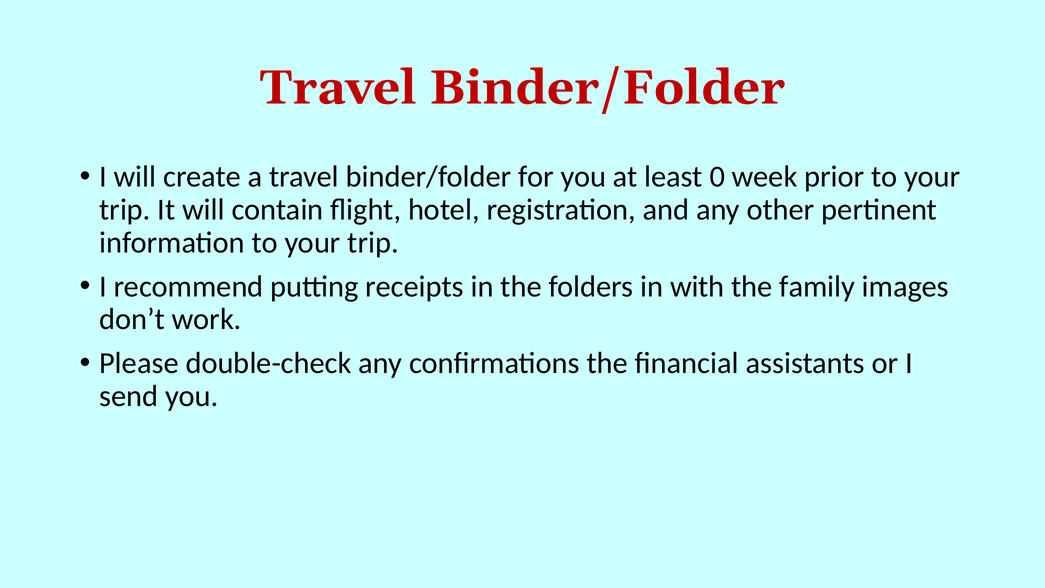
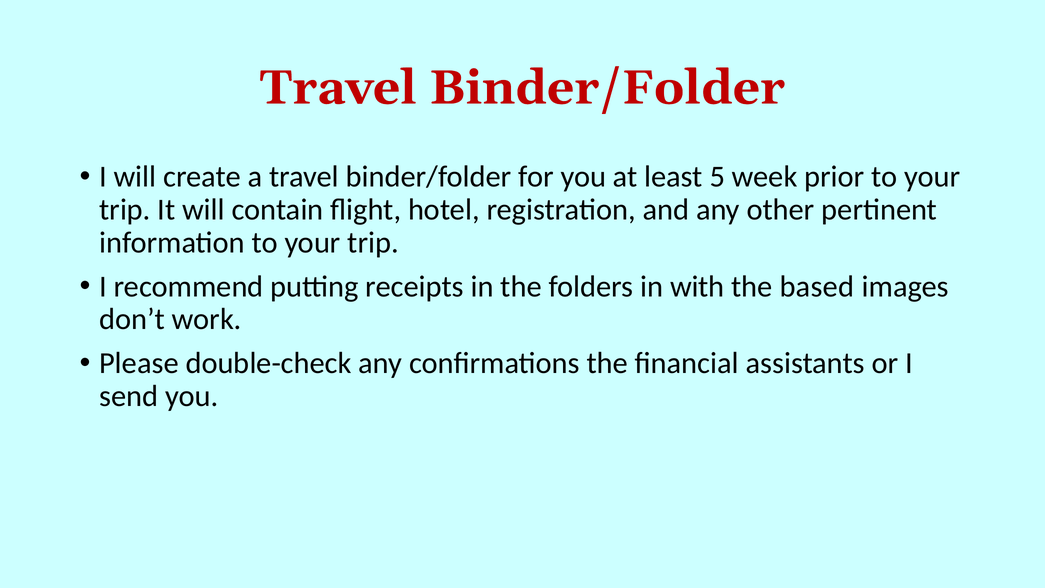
0: 0 -> 5 (717, 177)
family: family -> based (817, 286)
